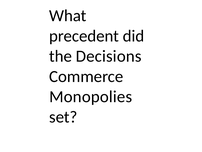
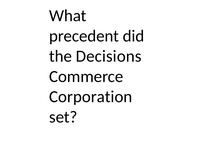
Monopolies: Monopolies -> Corporation (91, 96)
